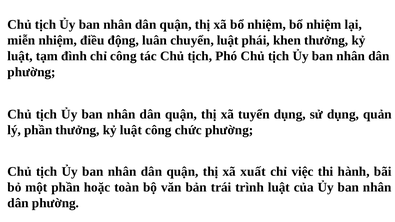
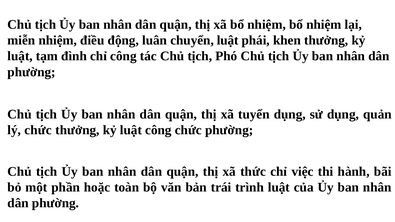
lý phần: phần -> chức (38, 130)
xuất: xuất -> thức (253, 172)
